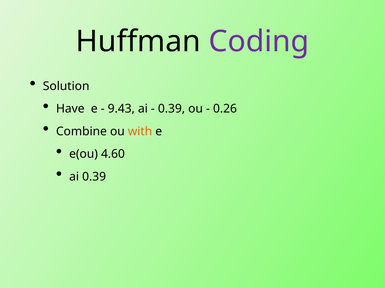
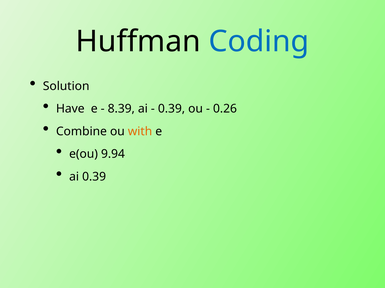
Coding colour: purple -> blue (259, 42)
9.43: 9.43 -> 8.39 (121, 109)
4.60: 4.60 -> 9.94 (113, 154)
